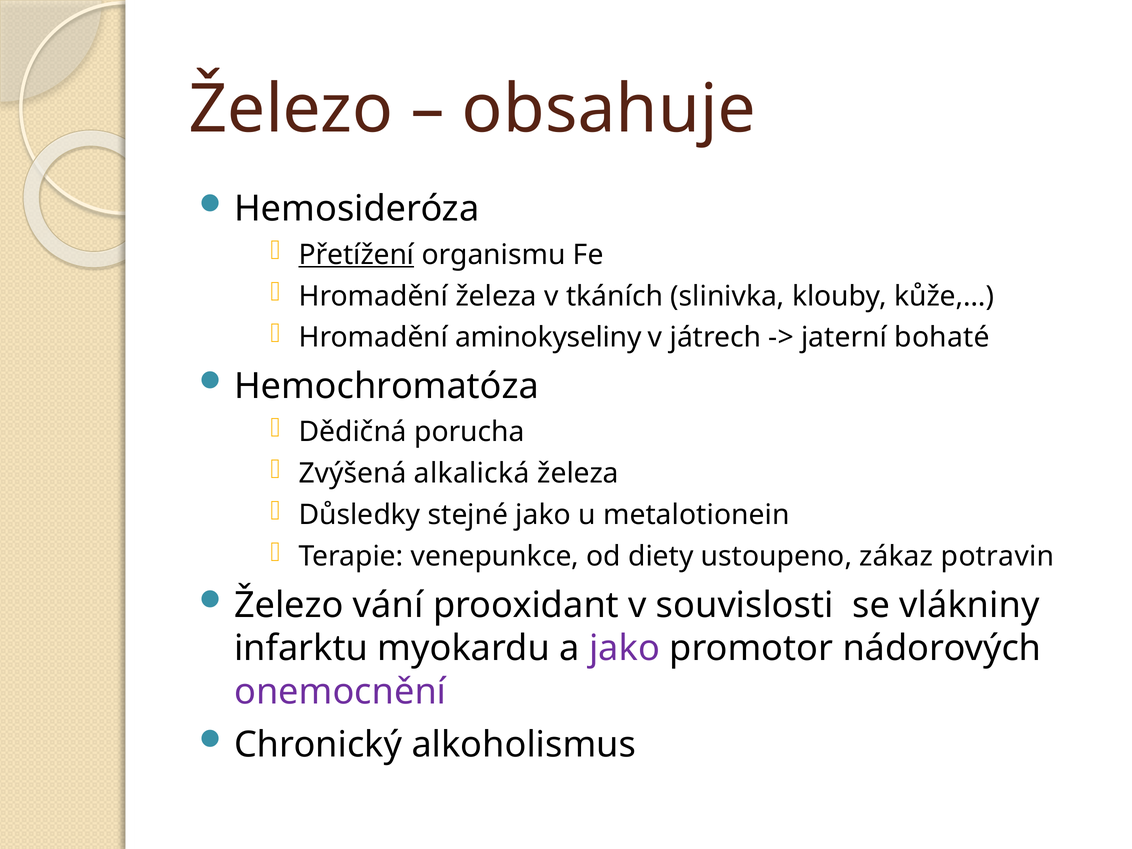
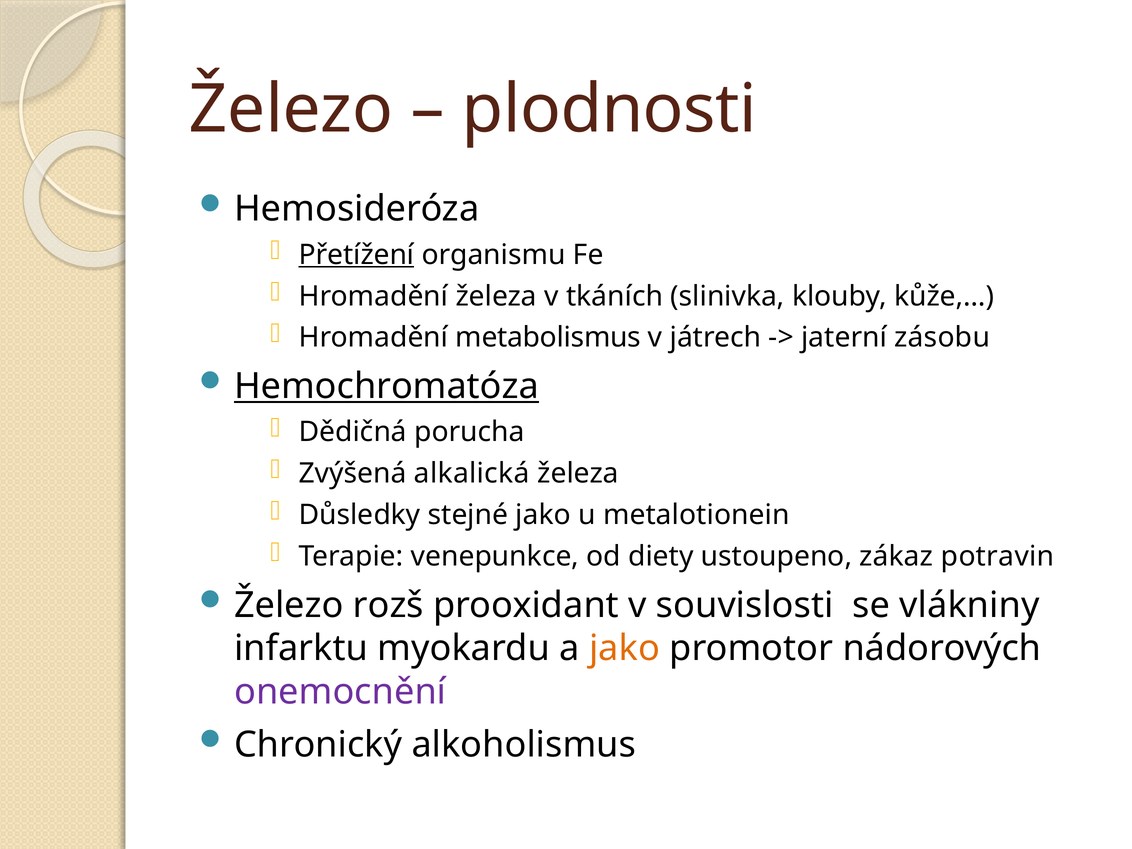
obsahuje: obsahuje -> plodnosti (609, 109)
aminokyseliny: aminokyseliny -> metabolismus (548, 338)
bohaté: bohaté -> zásobu (942, 338)
Hemochromatóza underline: none -> present (387, 386)
vání: vání -> rozš (388, 605)
jako colour: purple -> orange (624, 648)
